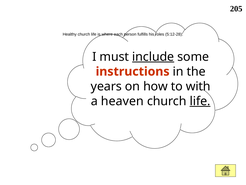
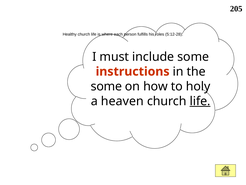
include underline: present -> none (153, 57)
years: years -> some (106, 86)
with: with -> holy (198, 86)
